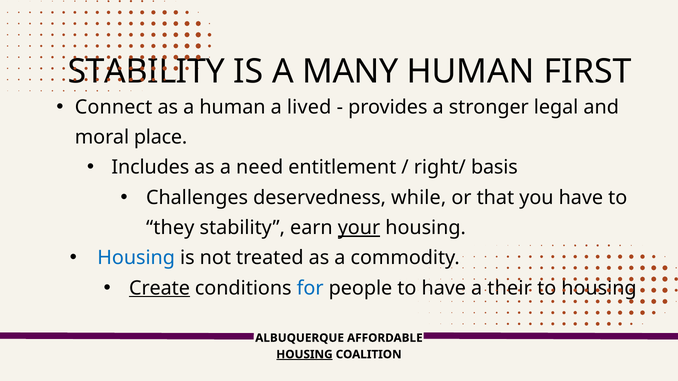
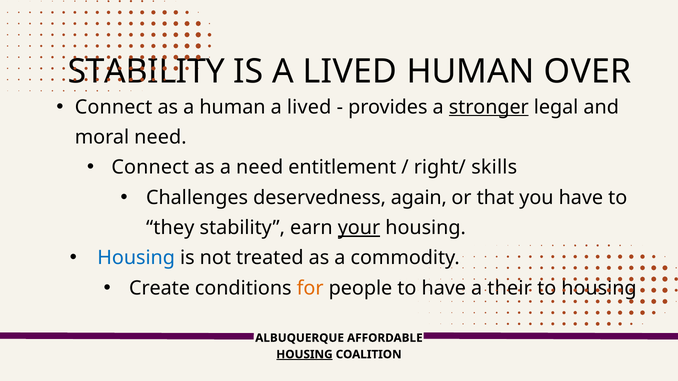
IS A MANY: MANY -> LIVED (350, 72)
FIRST: FIRST -> OVER (588, 72)
stronger underline: none -> present (489, 107)
moral place: place -> need (160, 137)
Includes: Includes -> Connect (150, 168)
basis: basis -> skills (494, 168)
while: while -> again (419, 198)
Create underline: present -> none (160, 288)
for colour: blue -> orange (310, 288)
